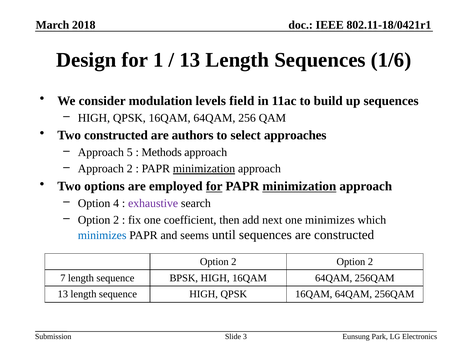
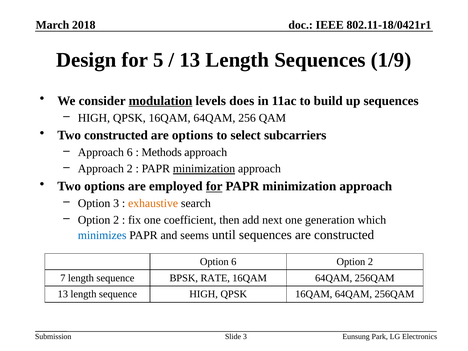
1: 1 -> 5 (158, 60)
1/6: 1/6 -> 1/9 (391, 60)
modulation underline: none -> present (161, 101)
field: field -> does (242, 101)
are authors: authors -> options (193, 135)
approaches: approaches -> subcarriers (295, 135)
Approach 5: 5 -> 6 (130, 152)
minimization underline: present -> none (299, 186)
Option 4: 4 -> 3 (116, 203)
exhaustive colour: purple -> orange (153, 203)
one minimizes: minimizes -> generation (330, 220)
2: 2 -> 6 (234, 262)
BPSK HIGH: HIGH -> RATE (215, 278)
